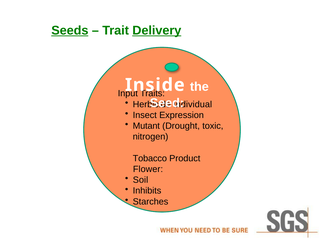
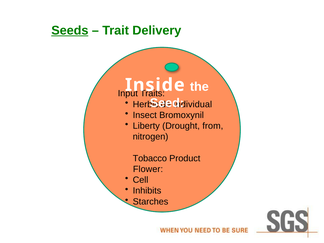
Delivery underline: present -> none (157, 30)
Expression: Expression -> Bromoxynil (182, 115)
Mutant: Mutant -> Liberty (146, 126)
toxic: toxic -> from (213, 126)
Soil: Soil -> Cell (141, 180)
